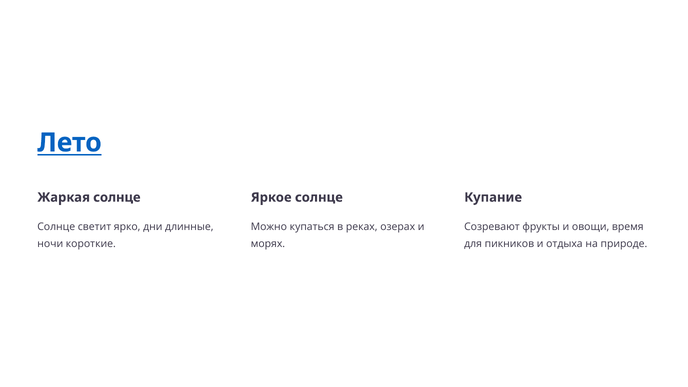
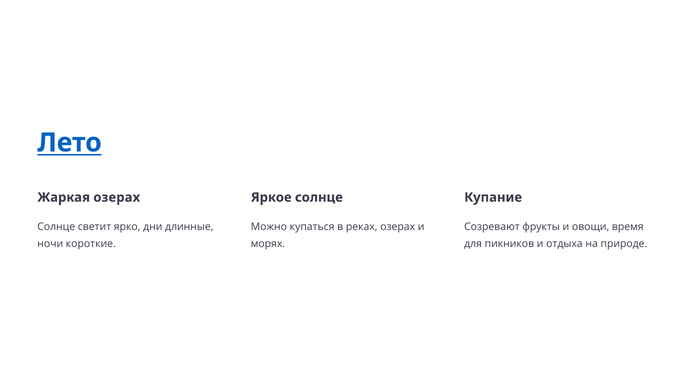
Жаркая солнце: солнце -> озерах (117, 197)
